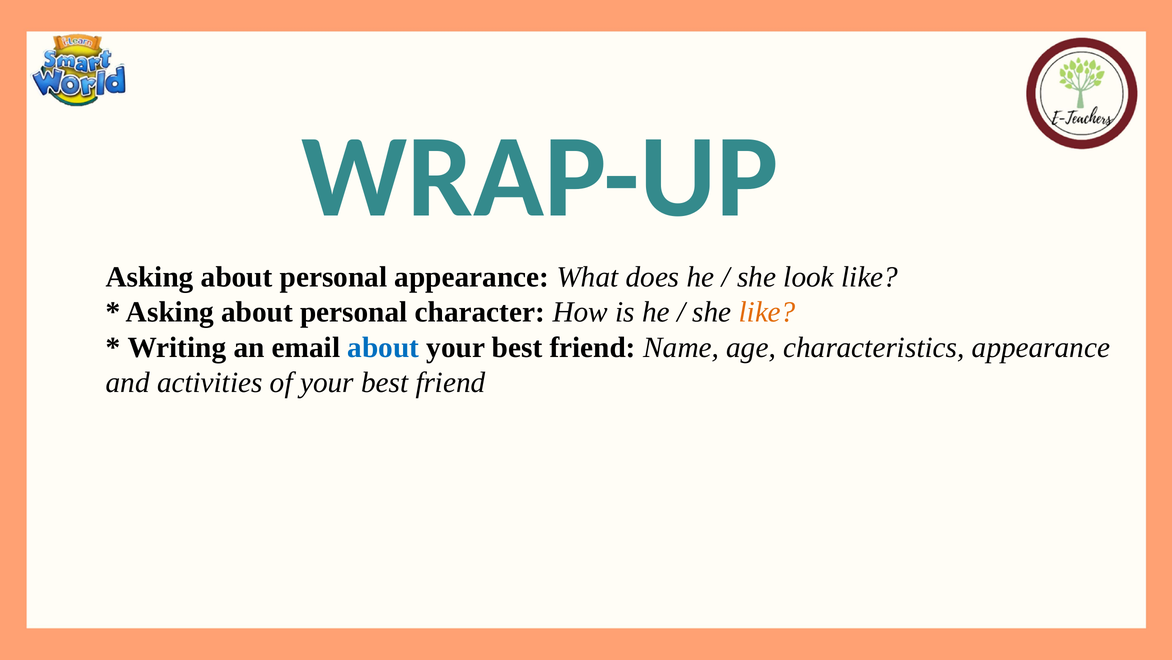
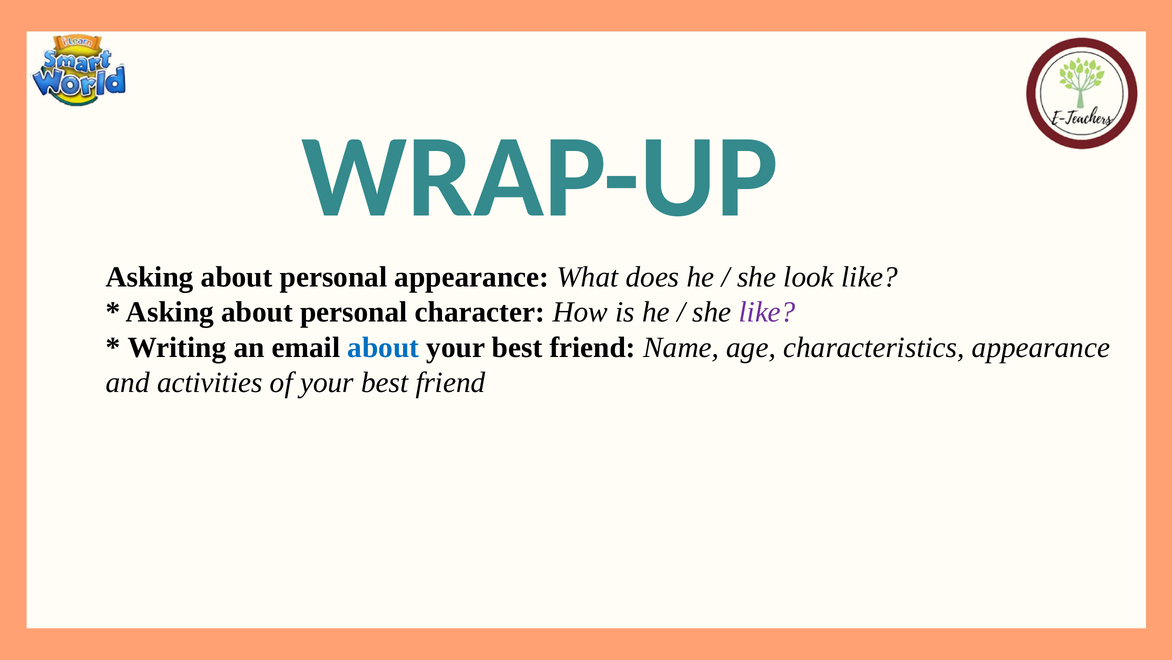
like colour: orange -> purple (767, 312)
